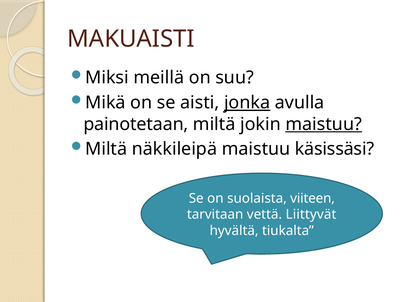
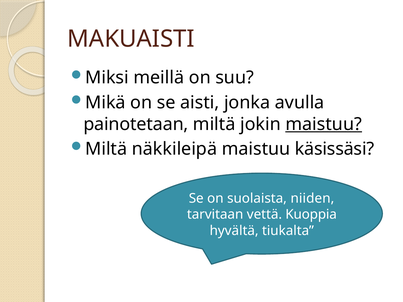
jonka underline: present -> none (247, 103)
viiteen: viiteen -> niiden (312, 199)
Liittyvät: Liittyvät -> Kuoppia (311, 215)
